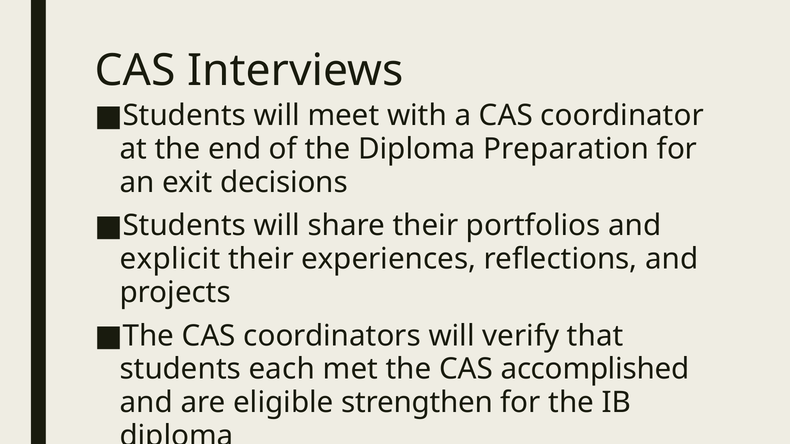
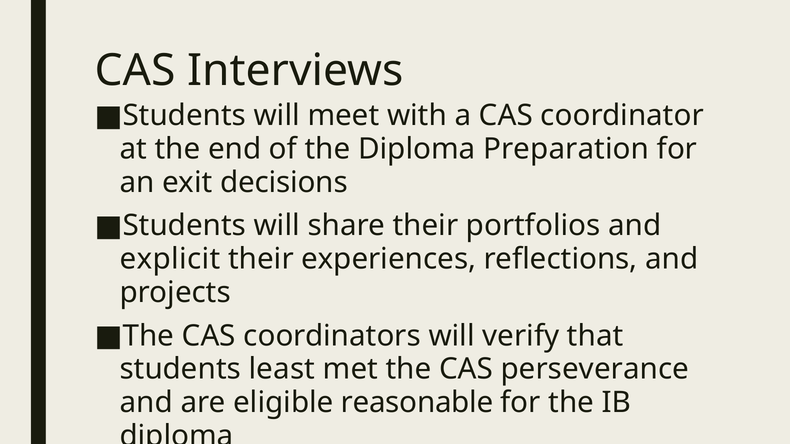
each: each -> least (282, 369)
accomplished: accomplished -> perseverance (595, 369)
strengthen: strengthen -> reasonable (417, 403)
